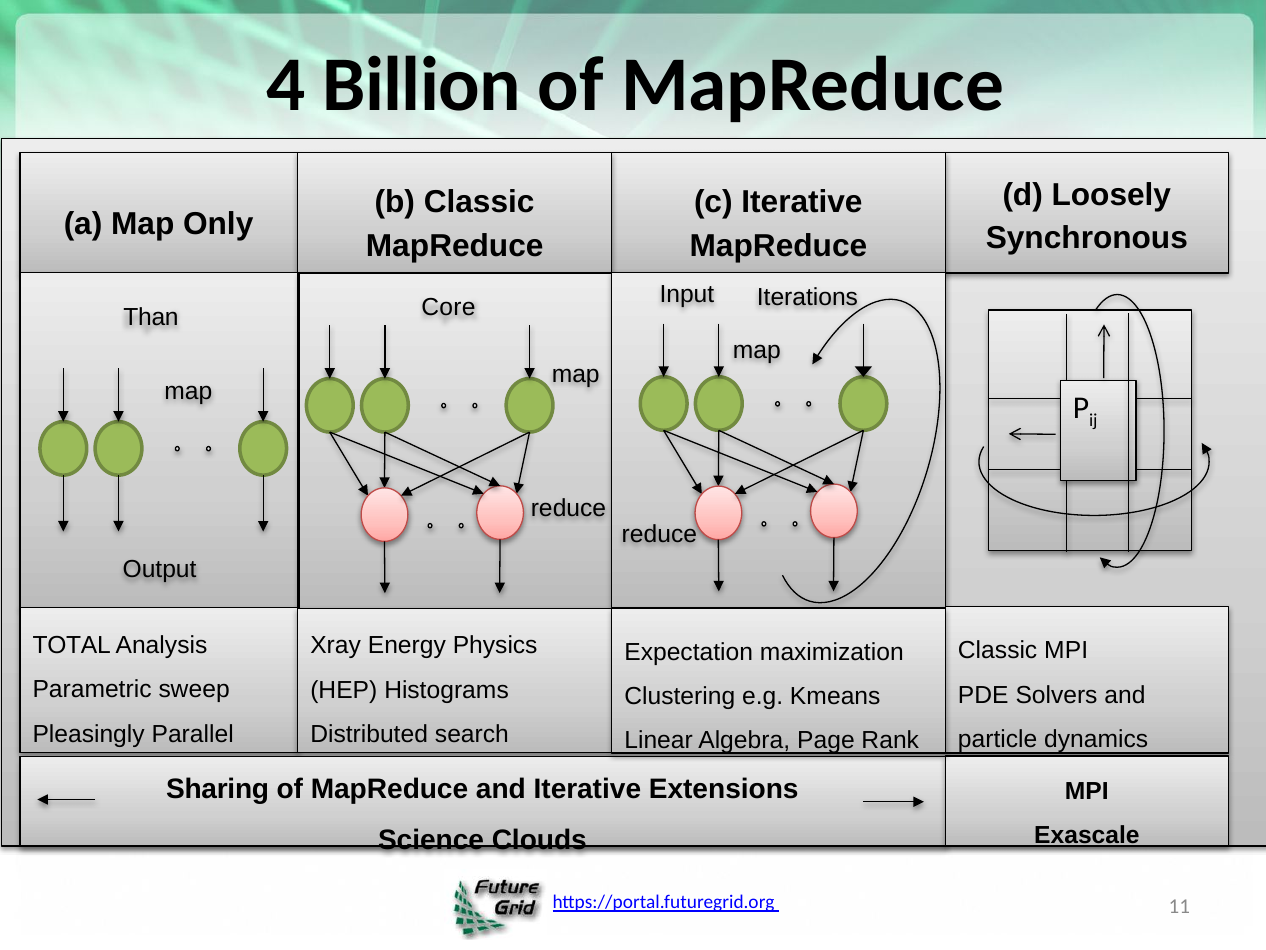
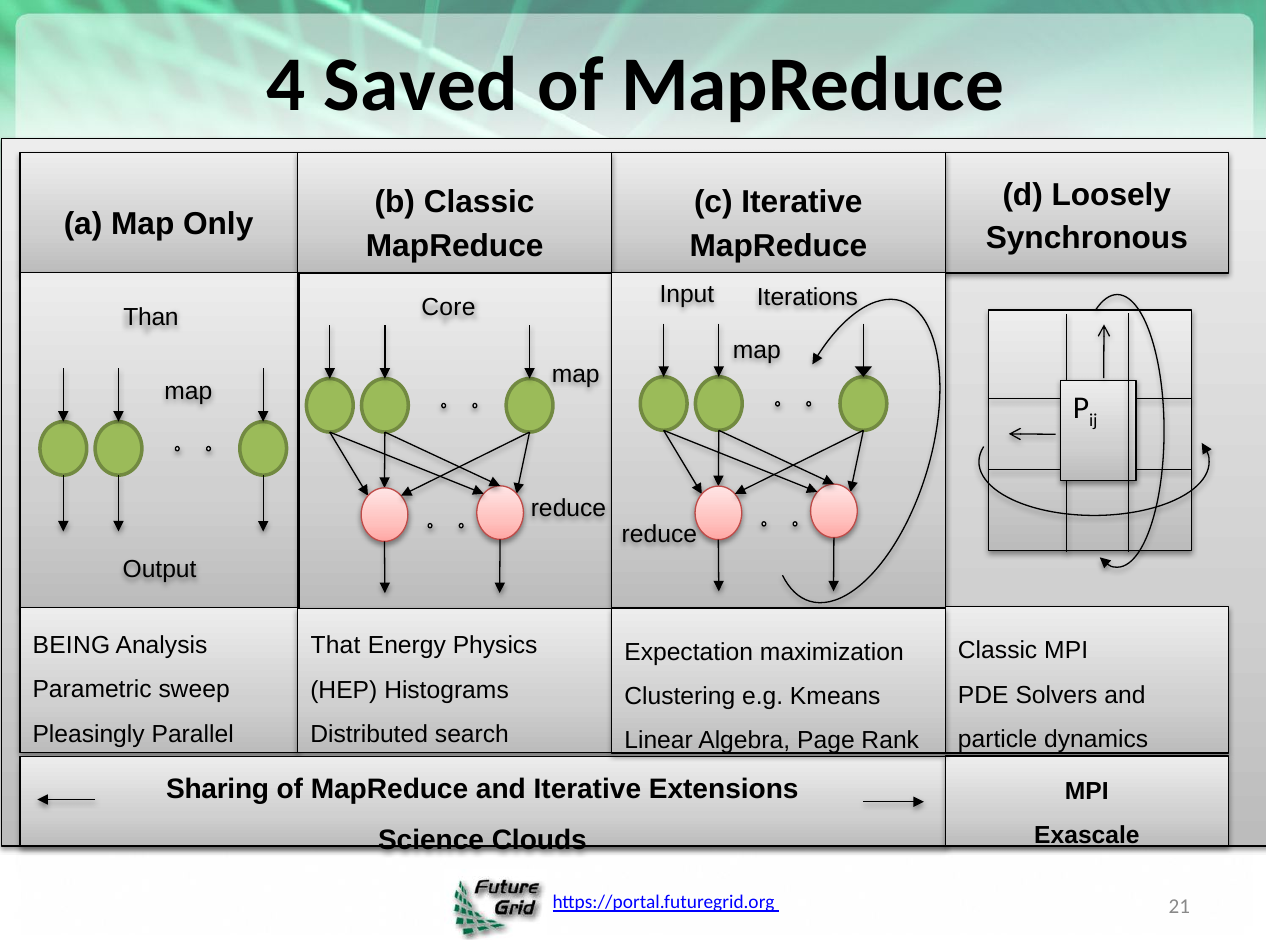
Billion: Billion -> Saved (421, 85)
TOTAL: TOTAL -> BEING (71, 645)
Xray: Xray -> That (335, 646)
11: 11 -> 21 (1179, 907)
